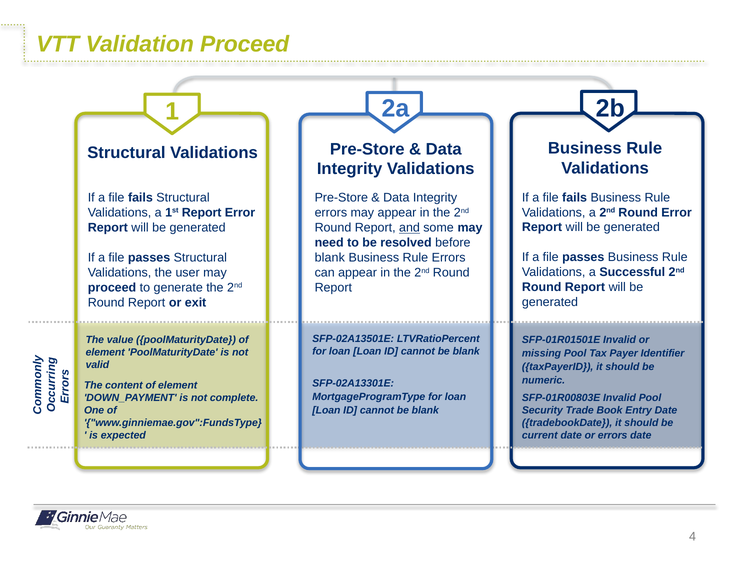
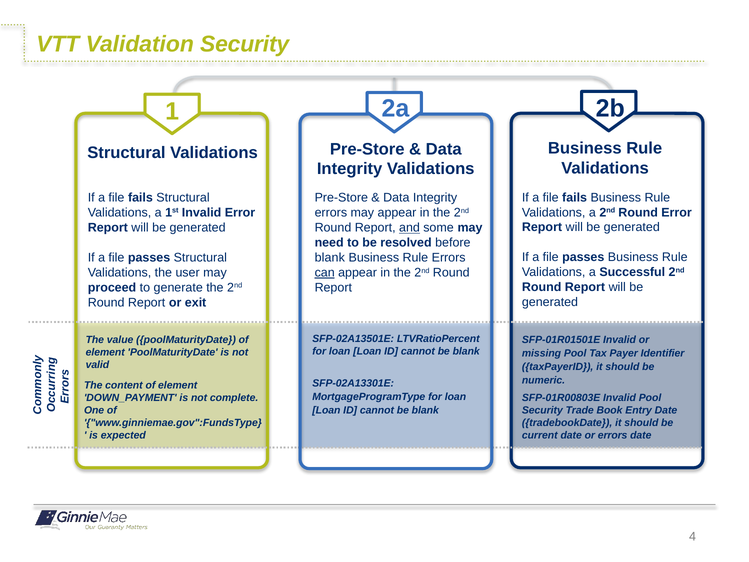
Validation Proceed: Proceed -> Security (245, 44)
1st Report: Report -> Invalid (202, 212)
can underline: none -> present (325, 273)
